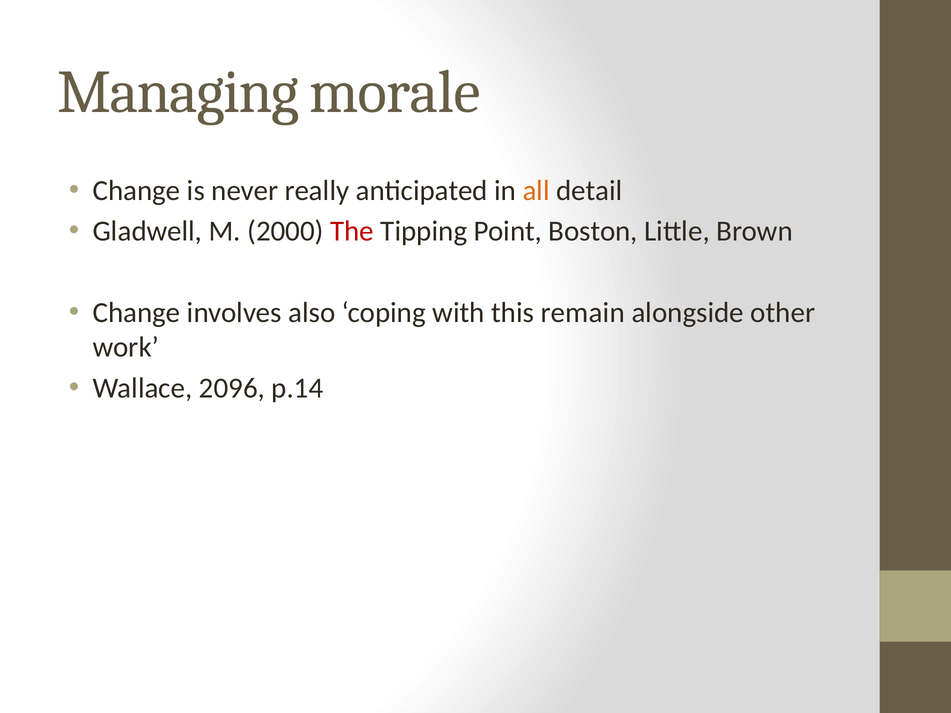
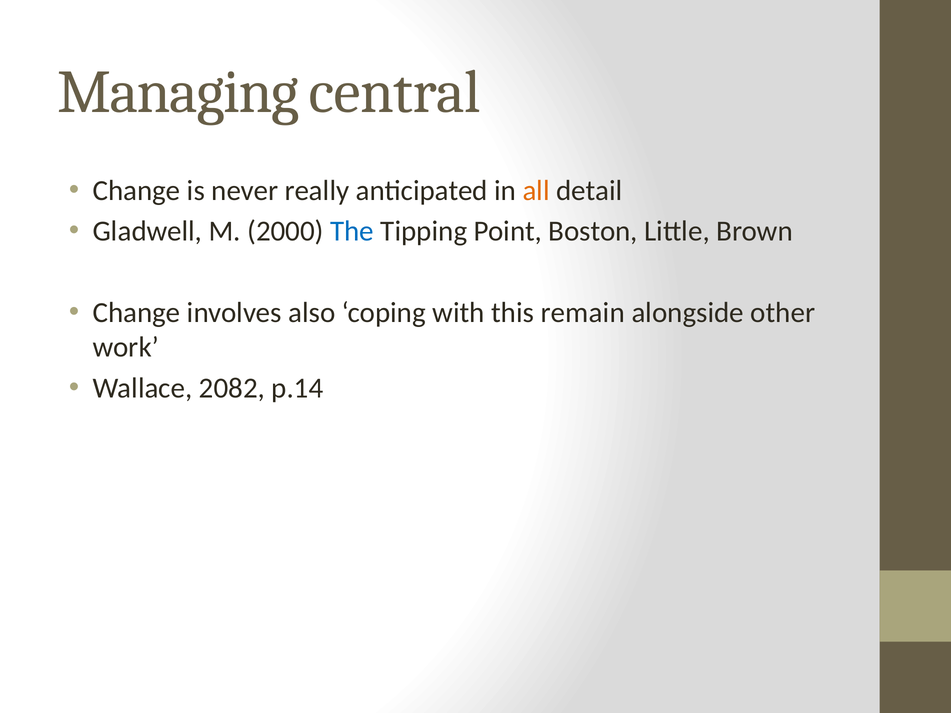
morale: morale -> central (395, 92)
The colour: red -> blue (352, 231)
2096: 2096 -> 2082 (232, 388)
